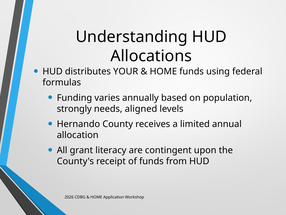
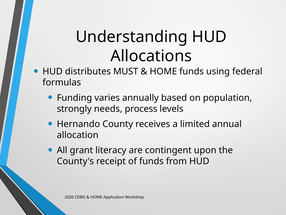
YOUR: YOUR -> MUST (126, 71)
aligned: aligned -> process (141, 109)
